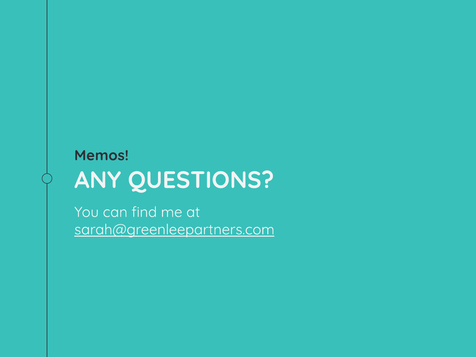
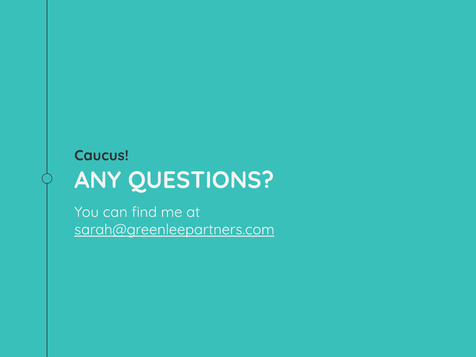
Memos: Memos -> Caucus (101, 155)
